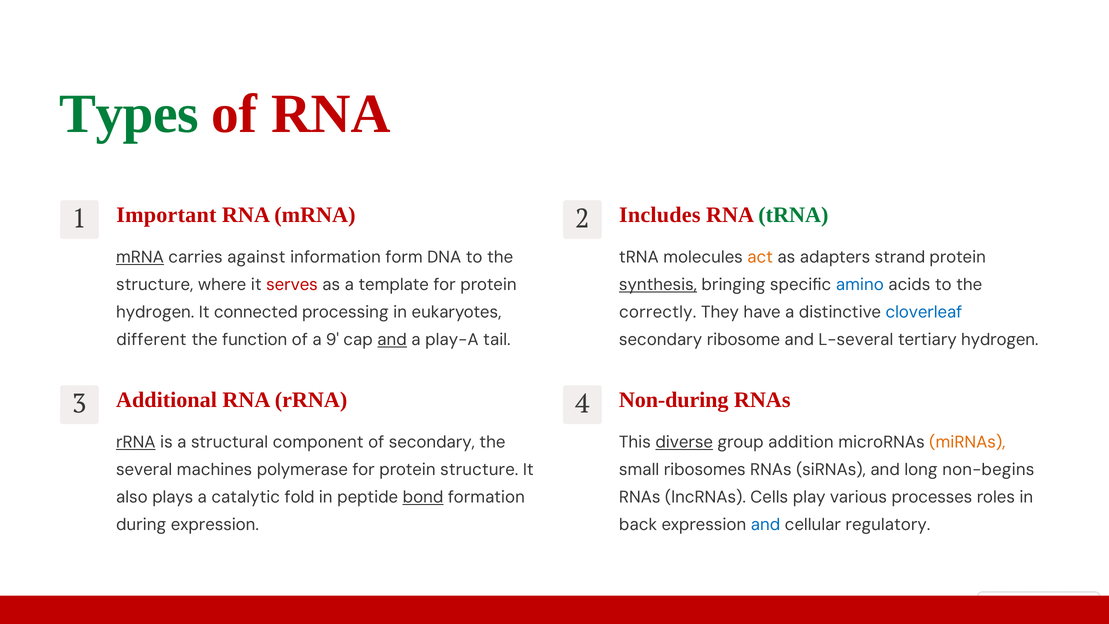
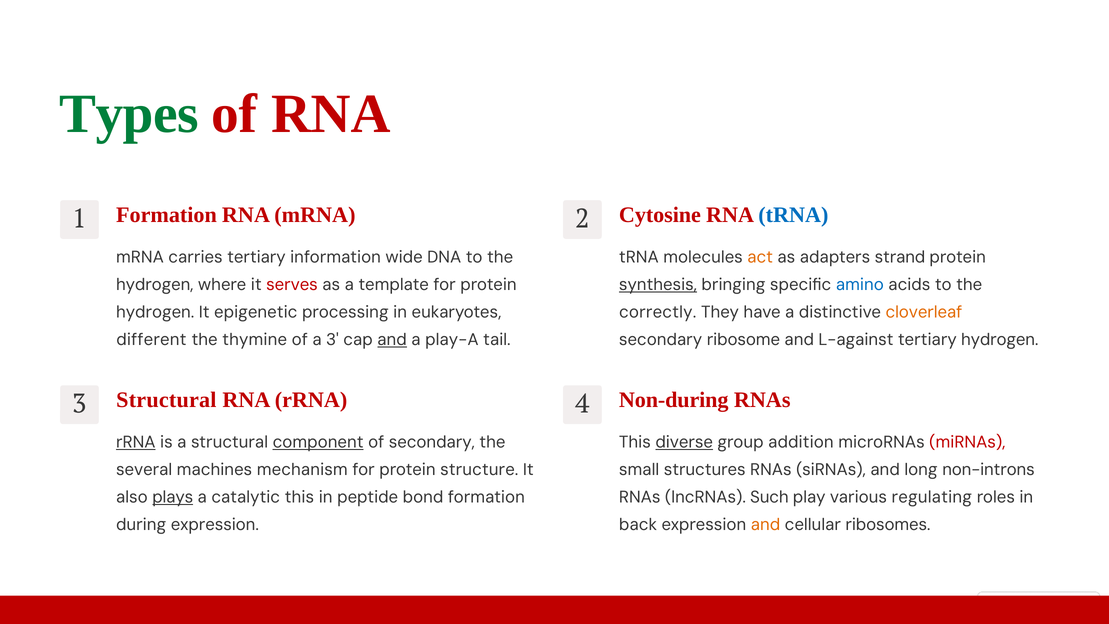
1 Important: Important -> Formation (166, 215)
Includes: Includes -> Cytosine (660, 215)
tRNA colour: green -> blue (793, 215)
mRNA underline: present -> none (140, 257)
carries against: against -> tertiary (256, 257)
form: form -> wide (404, 257)
structure: structure -> hydrogen (155, 285)
connected: connected -> epigenetic (256, 312)
cloverleaf colour: blue -> orange (924, 312)
function: function -> thymine (255, 339)
a 9: 9 -> 3 (332, 339)
L-several: L-several -> L-against (856, 339)
3 Additional: Additional -> Structural (166, 400)
component underline: none -> present (318, 442)
miRNAs colour: orange -> red (967, 442)
polymerase: polymerase -> mechanism (302, 470)
ribosomes: ribosomes -> structures (705, 470)
non-begins: non-begins -> non-introns (988, 470)
plays underline: none -> present (173, 497)
catalytic fold: fold -> this (299, 497)
bond underline: present -> none (423, 497)
Cells: Cells -> Such (769, 497)
processes: processes -> regulating (932, 497)
and colour: blue -> orange (766, 525)
regulatory: regulatory -> ribosomes (888, 525)
